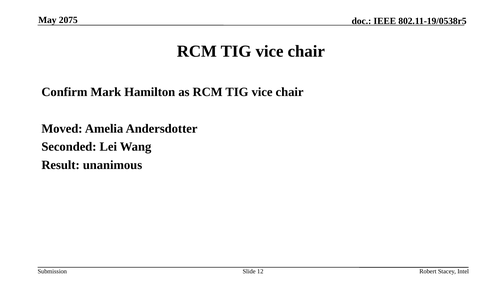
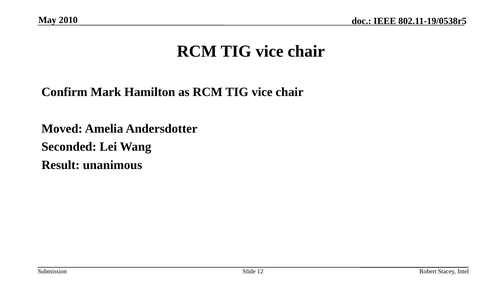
2075: 2075 -> 2010 (68, 20)
